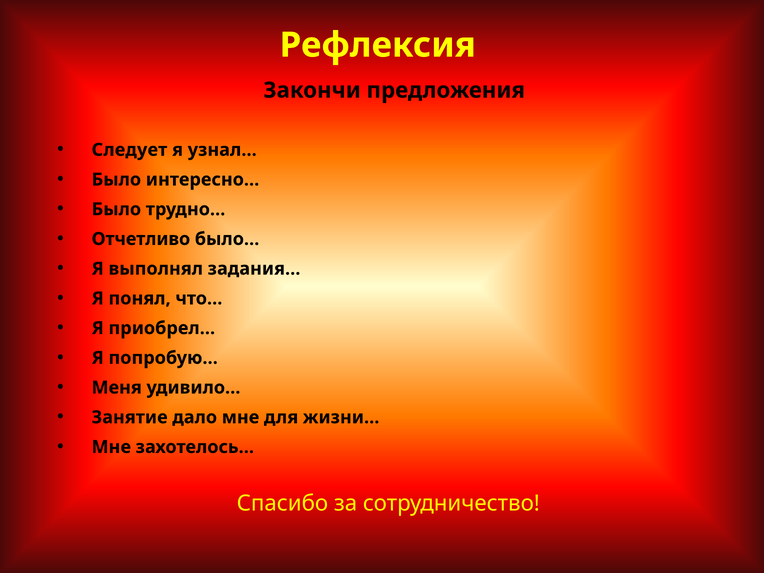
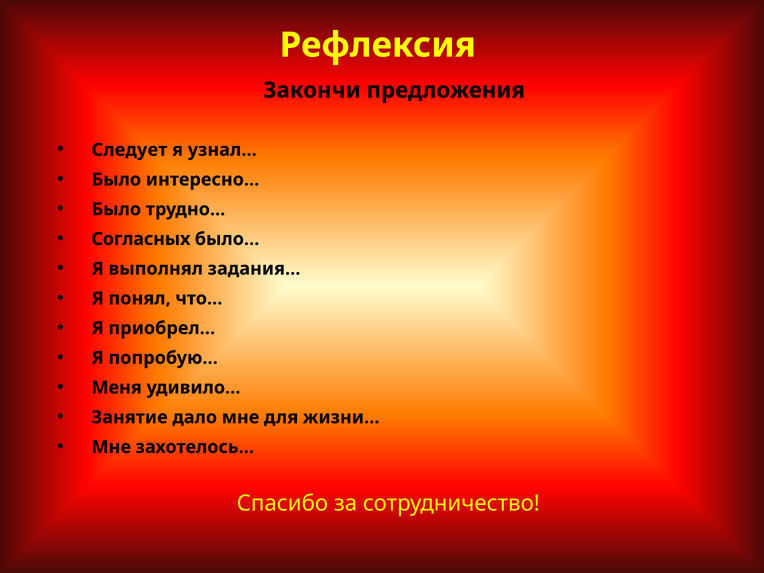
Отчетливо: Отчетливо -> Согласных (141, 239)
